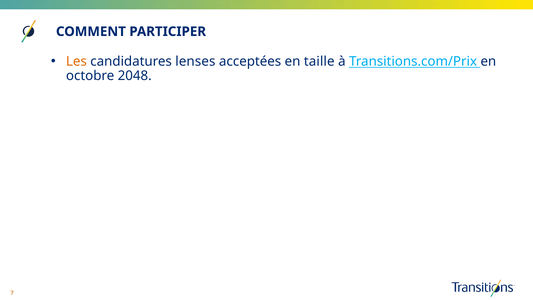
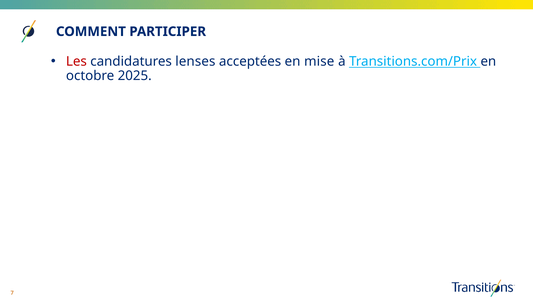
Les colour: orange -> red (76, 61)
taille: taille -> mise (319, 61)
2048: 2048 -> 2025 (135, 76)
